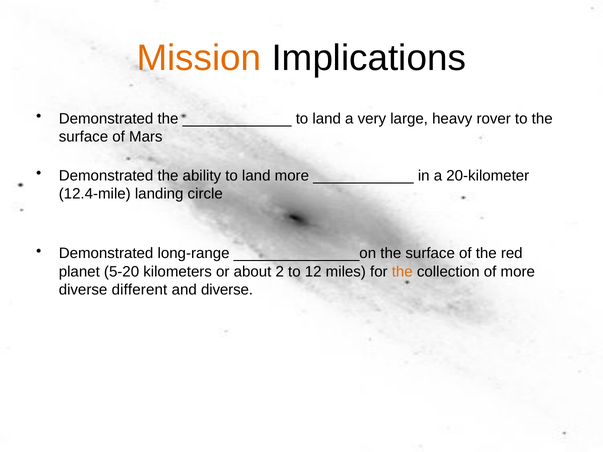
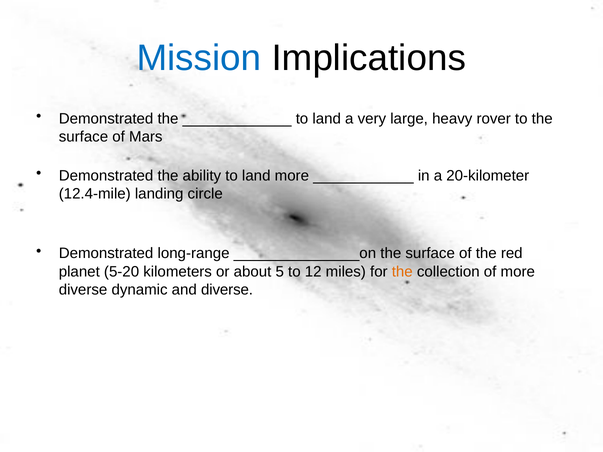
Mission colour: orange -> blue (199, 58)
2: 2 -> 5 (280, 272)
different: different -> dynamic (140, 290)
